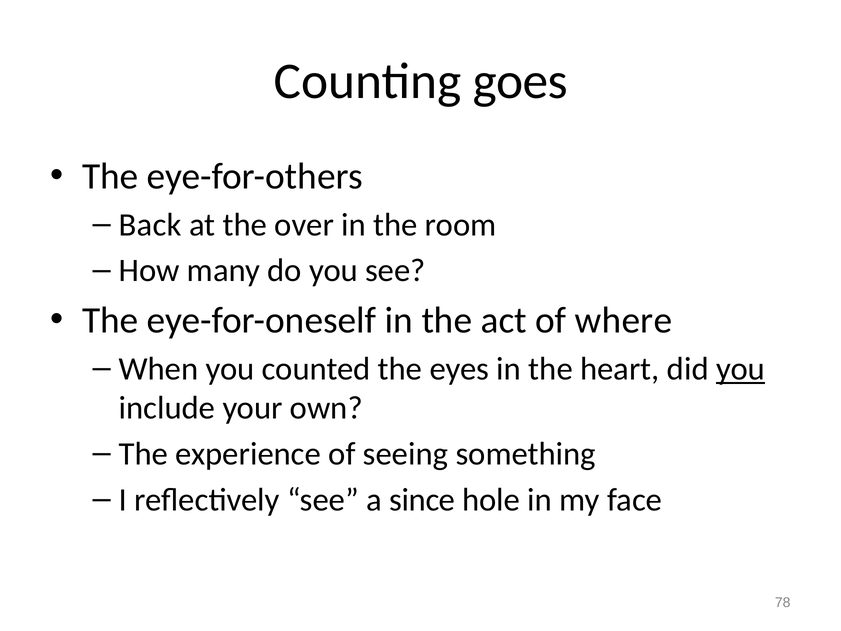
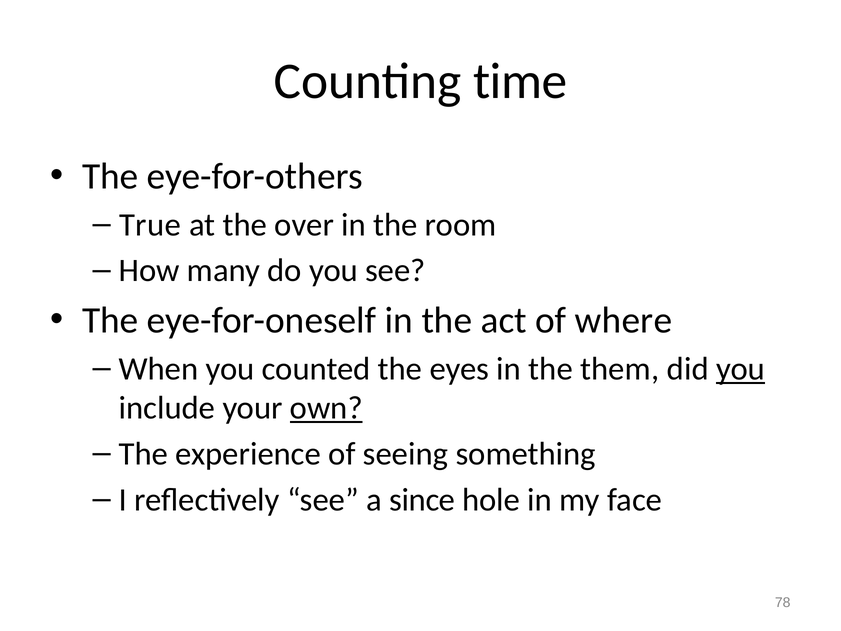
goes: goes -> time (520, 81)
Back: Back -> True (150, 225)
heart: heart -> them (620, 369)
own underline: none -> present (326, 408)
